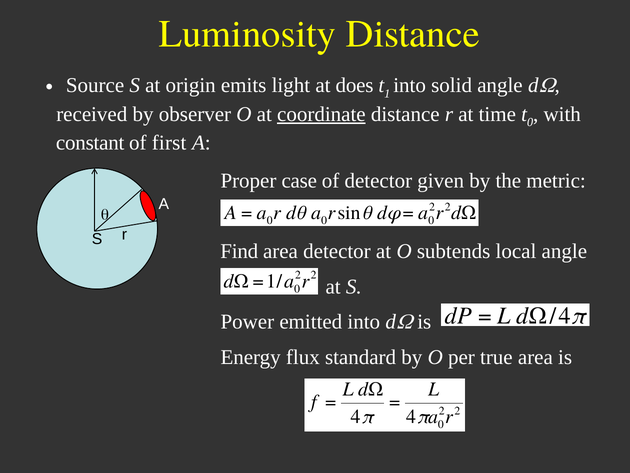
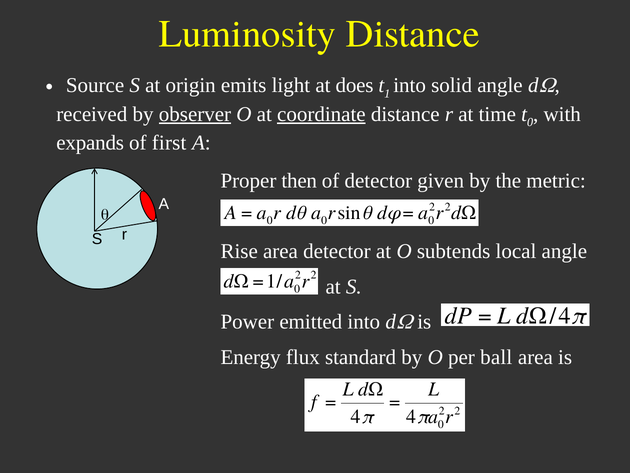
observer underline: none -> present (195, 114)
constant: constant -> expands (90, 143)
case: case -> then (299, 181)
Find: Find -> Rise (239, 251)
true: true -> ball (496, 357)
